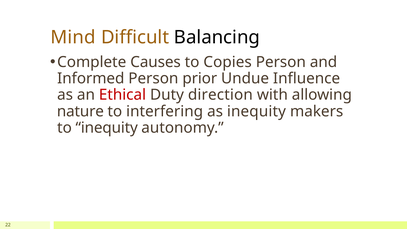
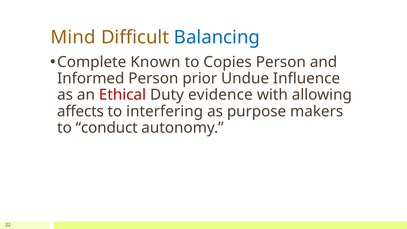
Balancing colour: black -> blue (217, 37)
Causes: Causes -> Known (155, 62)
direction: direction -> evidence (220, 95)
nature: nature -> affects (80, 111)
as inequity: inequity -> purpose (257, 111)
to inequity: inequity -> conduct (107, 128)
